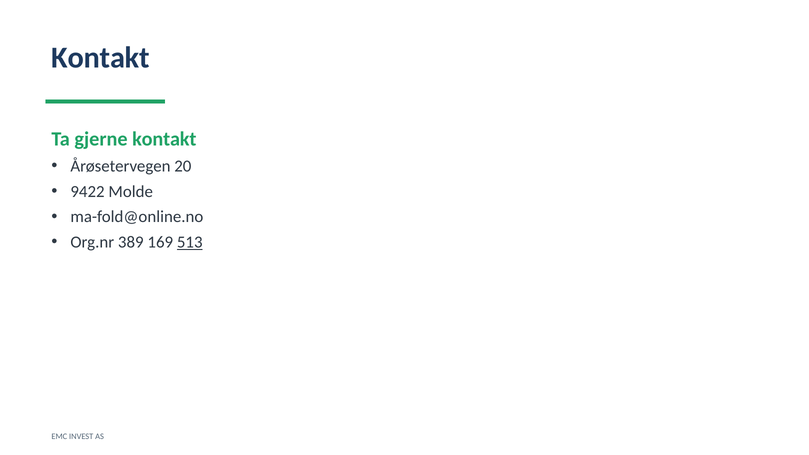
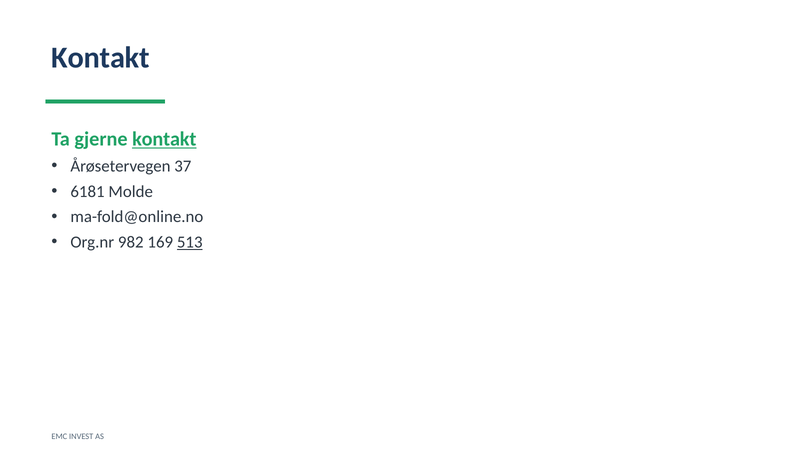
kontakt underline: none -> present (164, 139)
20: 20 -> 37 (183, 166)
9422: 9422 -> 6181 (88, 192)
389: 389 -> 982 (131, 242)
